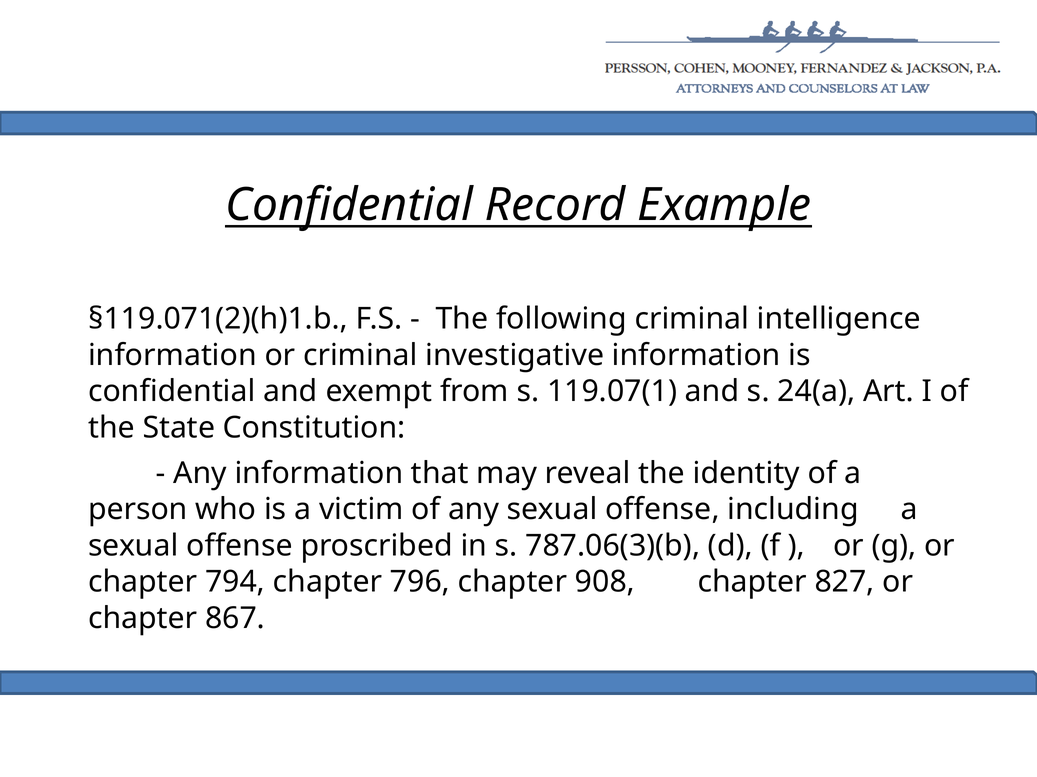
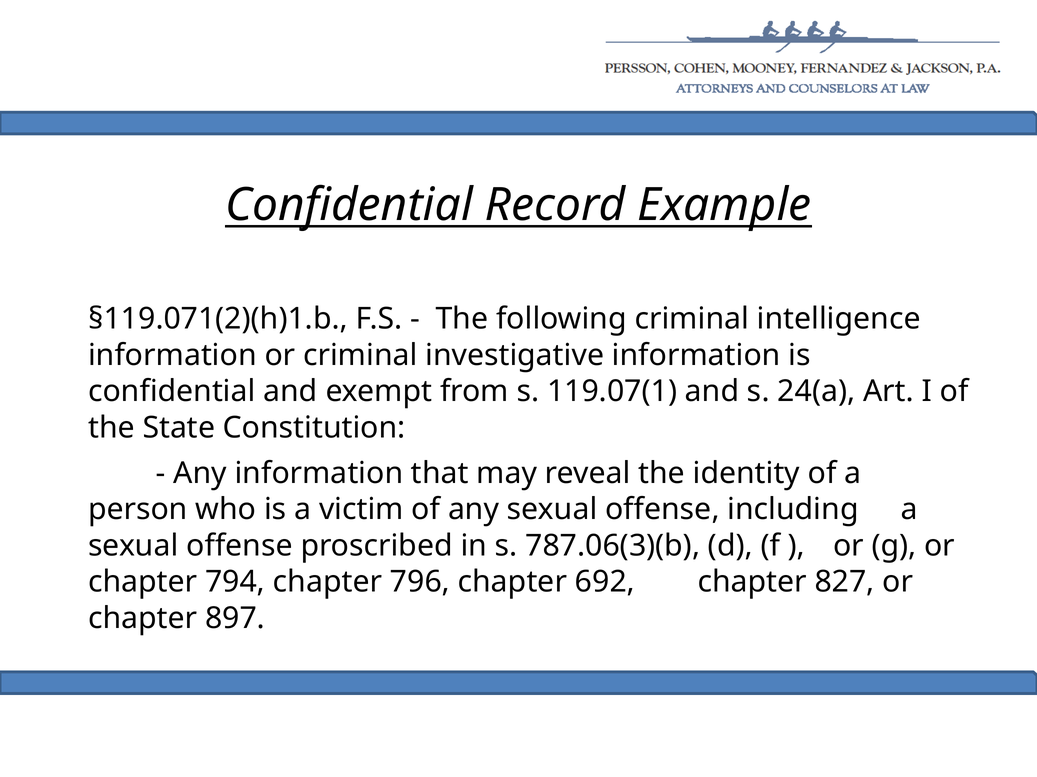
908: 908 -> 692 (605, 583)
867: 867 -> 897 (235, 619)
